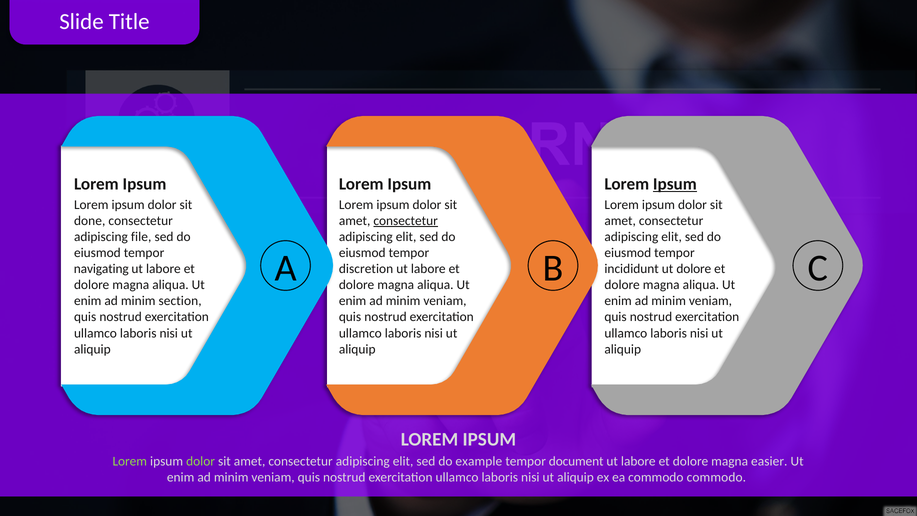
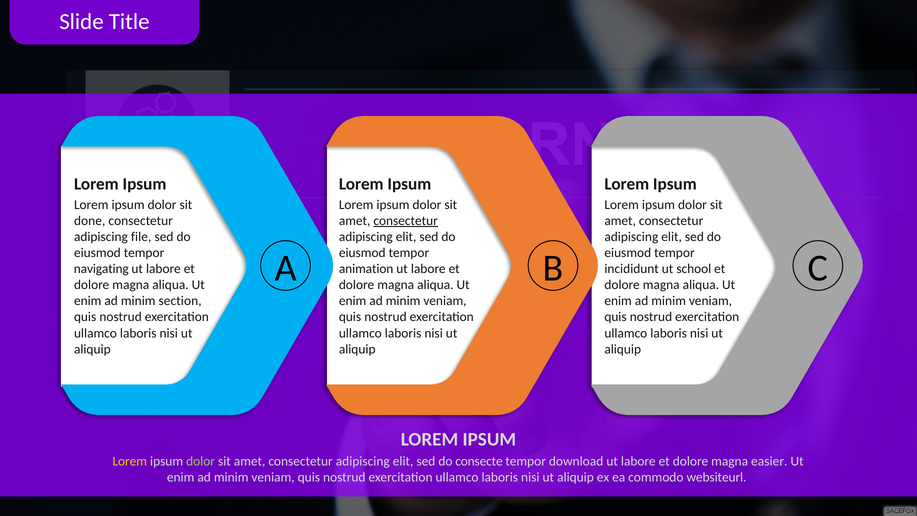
Ipsum underline: present -> none (675, 184)
discretion: discretion -> animation (366, 269)
ut dolore: dolore -> school (694, 269)
Lorem colour: light green -> yellow (130, 461)
example: example -> consecte (479, 461)
document: document -> download (576, 461)
commodo commodo: commodo -> websiteurl (716, 477)
